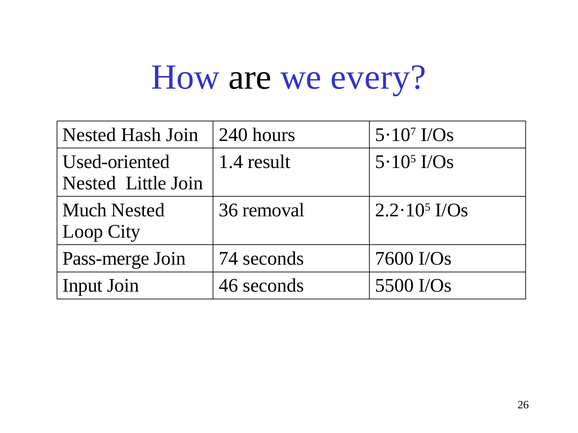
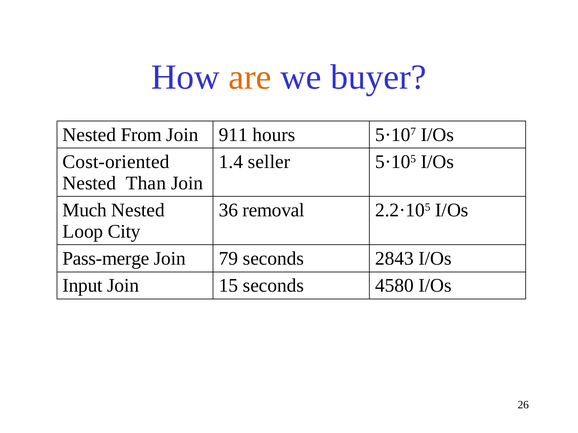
are colour: black -> orange (250, 77)
every: every -> buyer (378, 77)
Hash: Hash -> From (141, 135)
240: 240 -> 911 (233, 135)
Used-oriented: Used-oriented -> Cost-oriented (116, 162)
result: result -> seller (269, 162)
Little: Little -> Than (146, 183)
74: 74 -> 79 (229, 259)
7600: 7600 -> 2843 (394, 259)
46: 46 -> 15 (229, 286)
5500: 5500 -> 4580 (394, 286)
